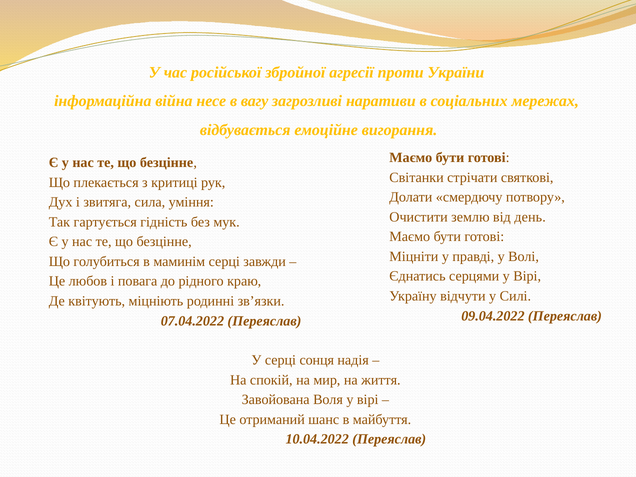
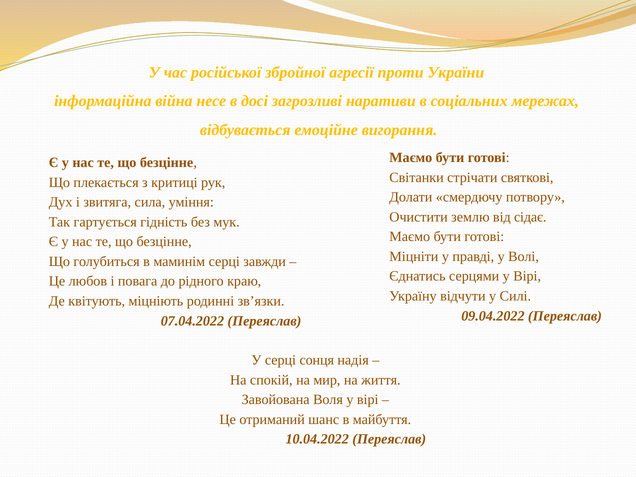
вагу: вагу -> досі (255, 101)
день: день -> сідає (530, 217)
